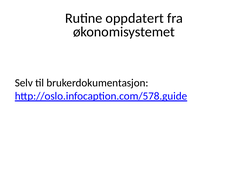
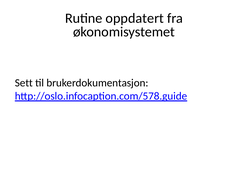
Selv: Selv -> Sett (24, 83)
